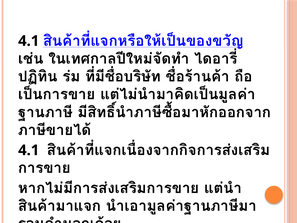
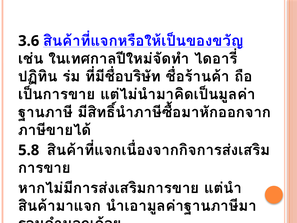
4.1: 4.1 -> 3.6 (29, 41)
4.1: 4.1 -> 5.8 (29, 150)
